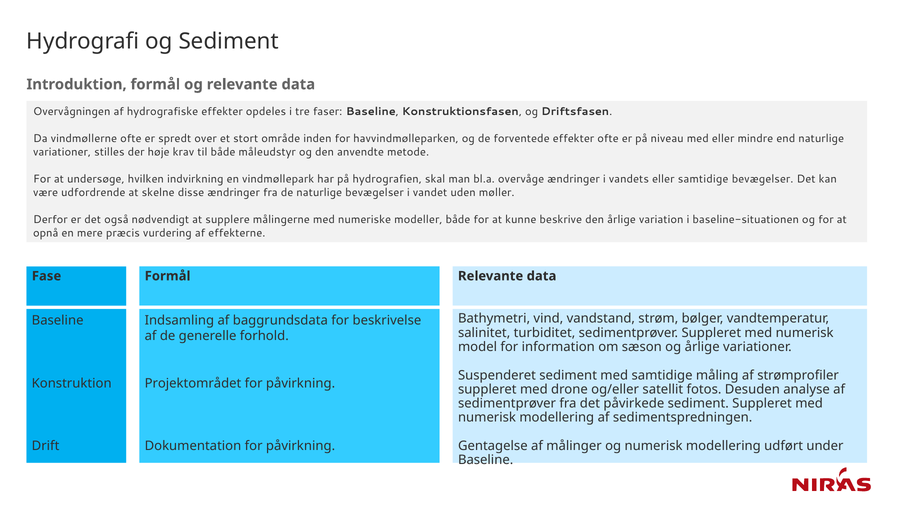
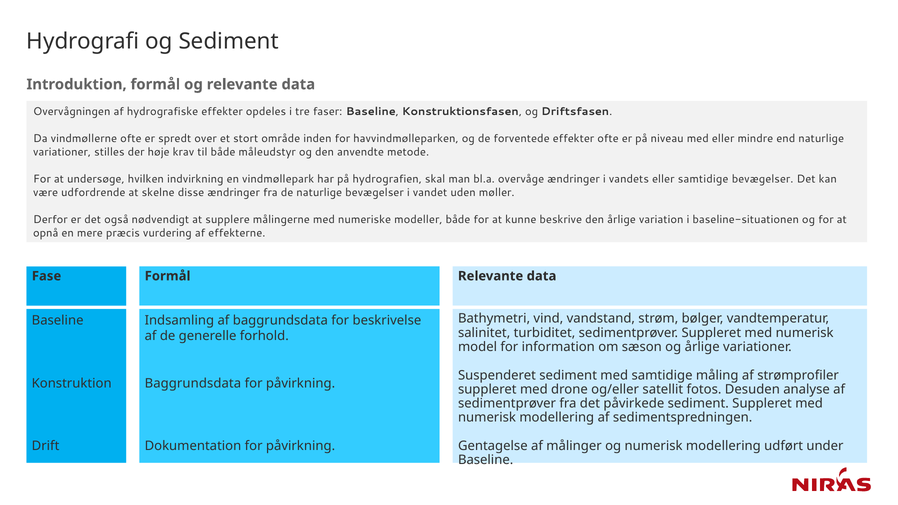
Projektområdet: Projektområdet -> Baggrundsdata (193, 383)
